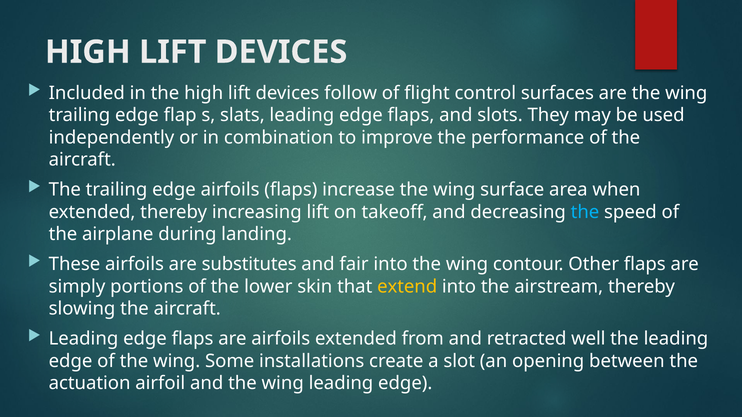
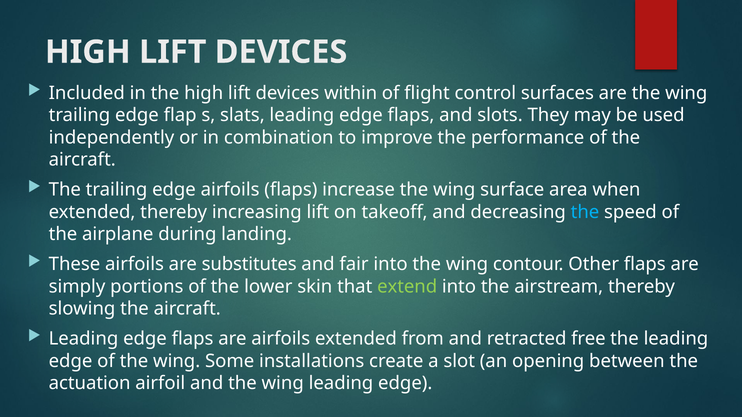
follow: follow -> within (351, 93)
extend colour: yellow -> light green (407, 287)
well: well -> free (588, 339)
